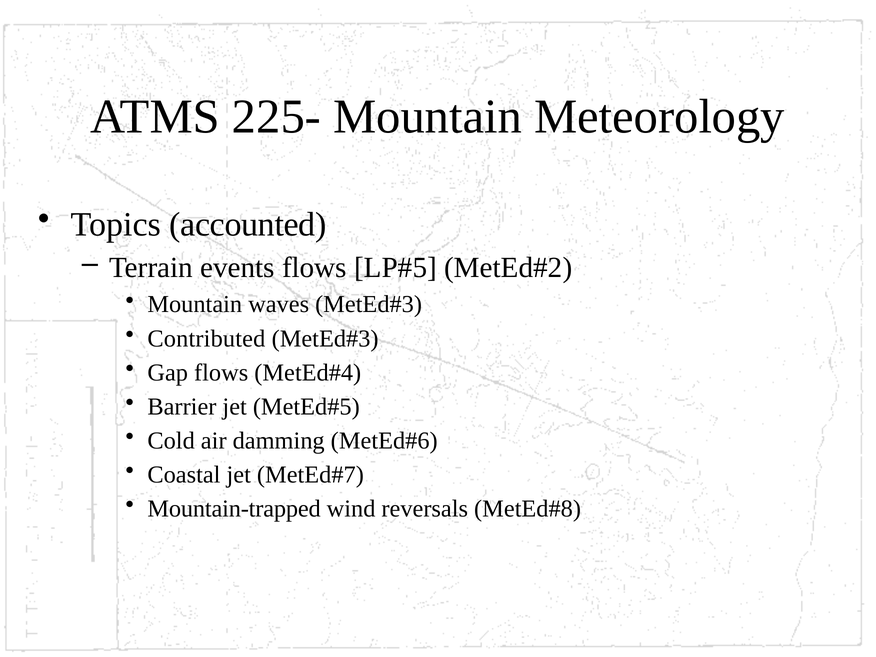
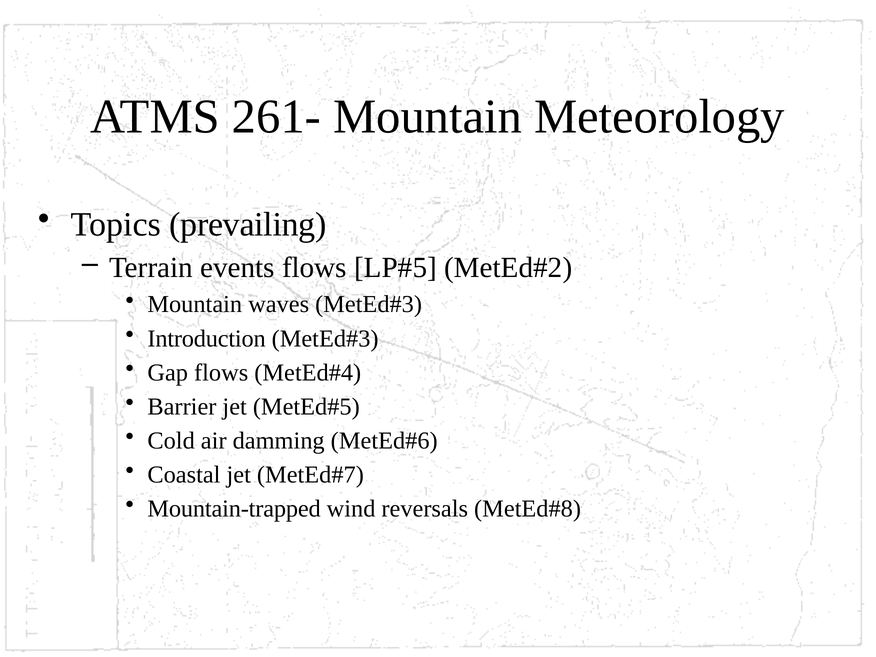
225-: 225- -> 261- (277, 117)
accounted: accounted -> prevailing (248, 224)
Contributed: Contributed -> Introduction (207, 339)
